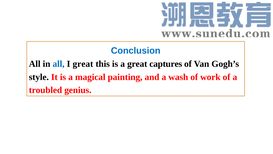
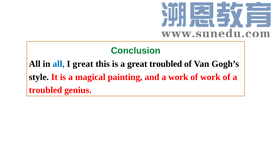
Conclusion colour: blue -> green (136, 51)
great captures: captures -> troubled (166, 64)
a wash: wash -> work (178, 77)
